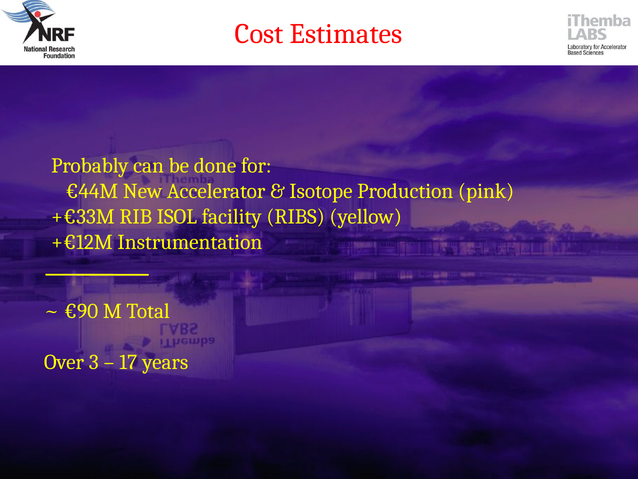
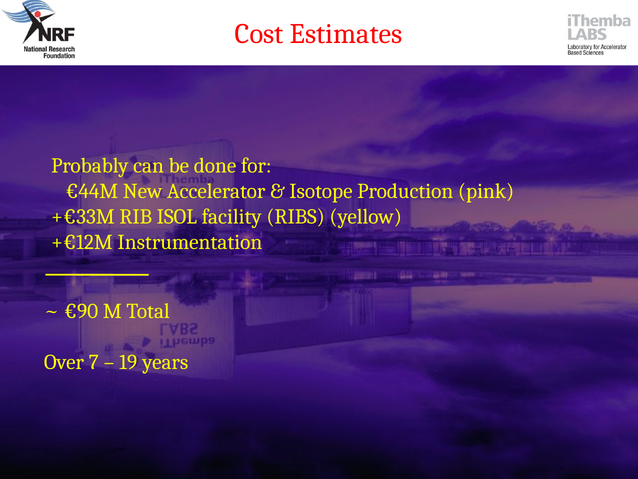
3: 3 -> 7 (94, 362)
17: 17 -> 19 (128, 362)
